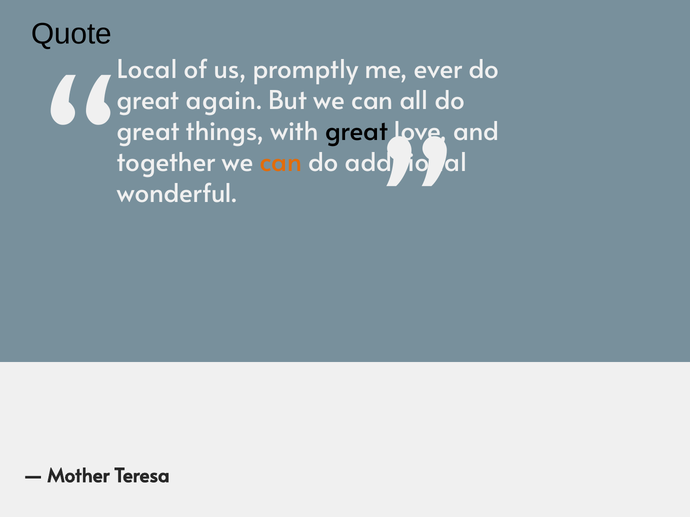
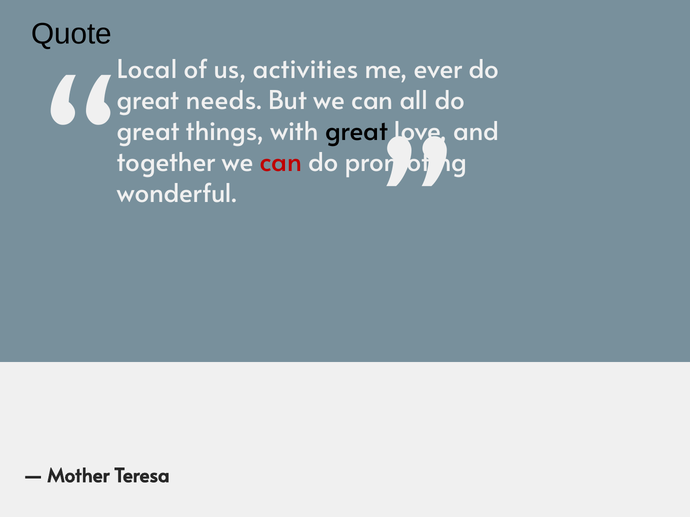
promptly: promptly -> activities (306, 70)
again: again -> needs (224, 101)
can colour: orange -> red (281, 163)
additional: additional -> promoting (406, 163)
